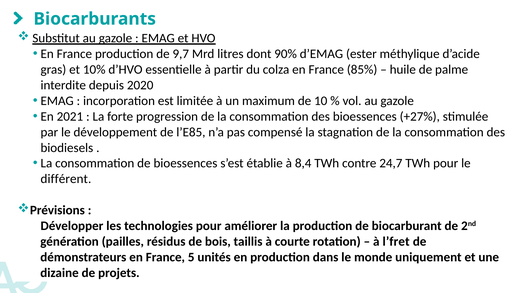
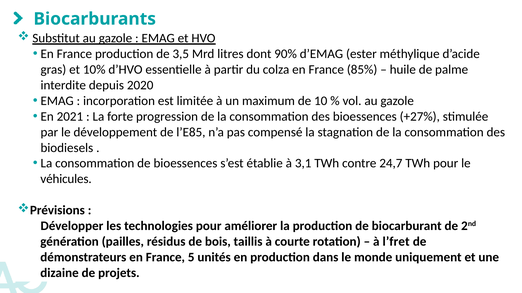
9,7: 9,7 -> 3,5 (181, 54)
8,4: 8,4 -> 3,1 (303, 164)
différent: différent -> véhicules (66, 179)
